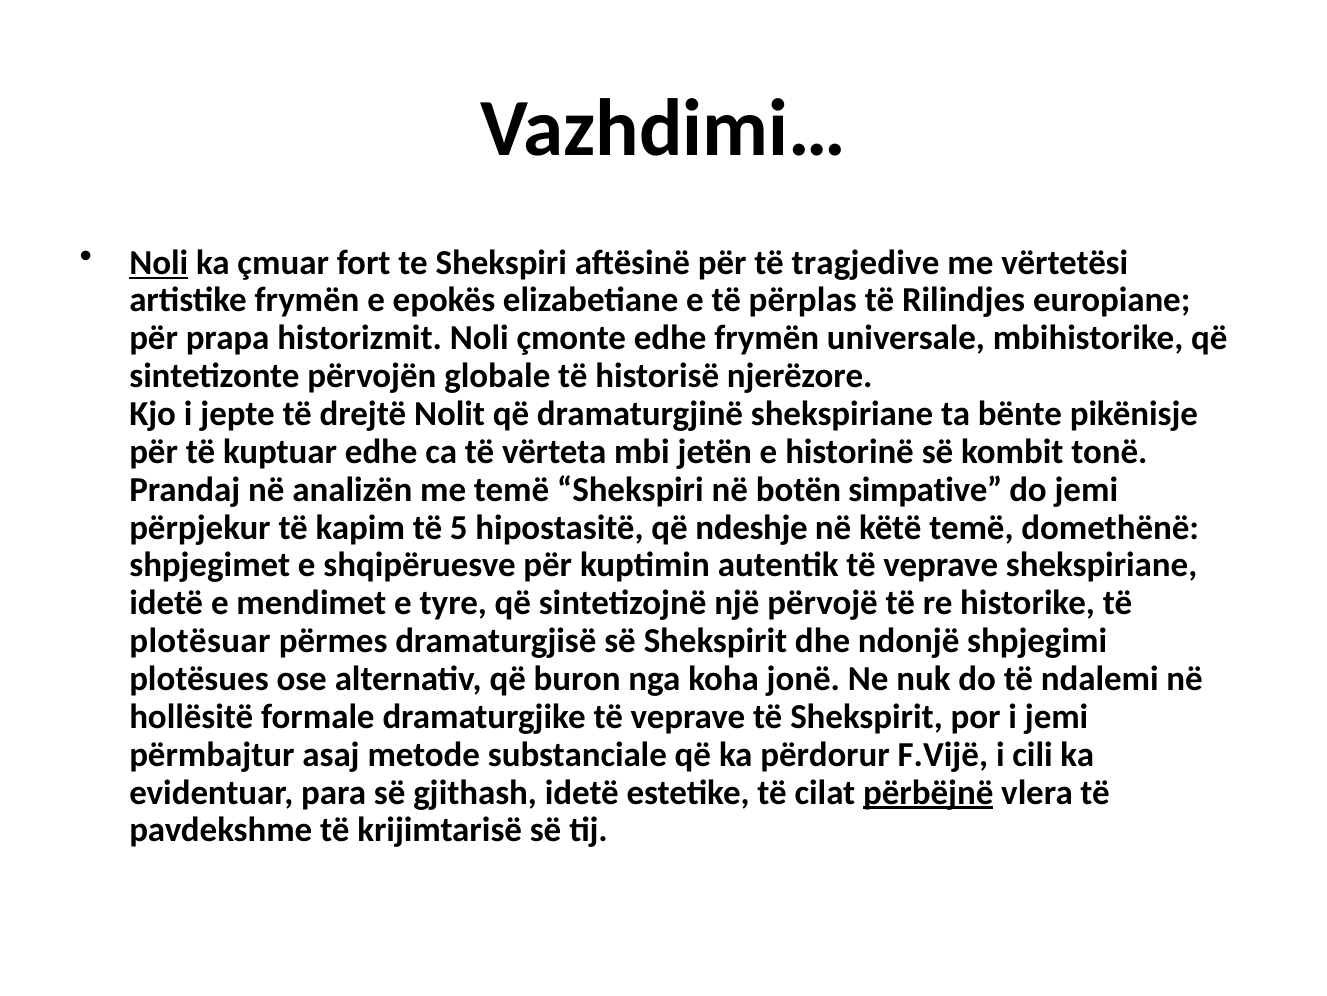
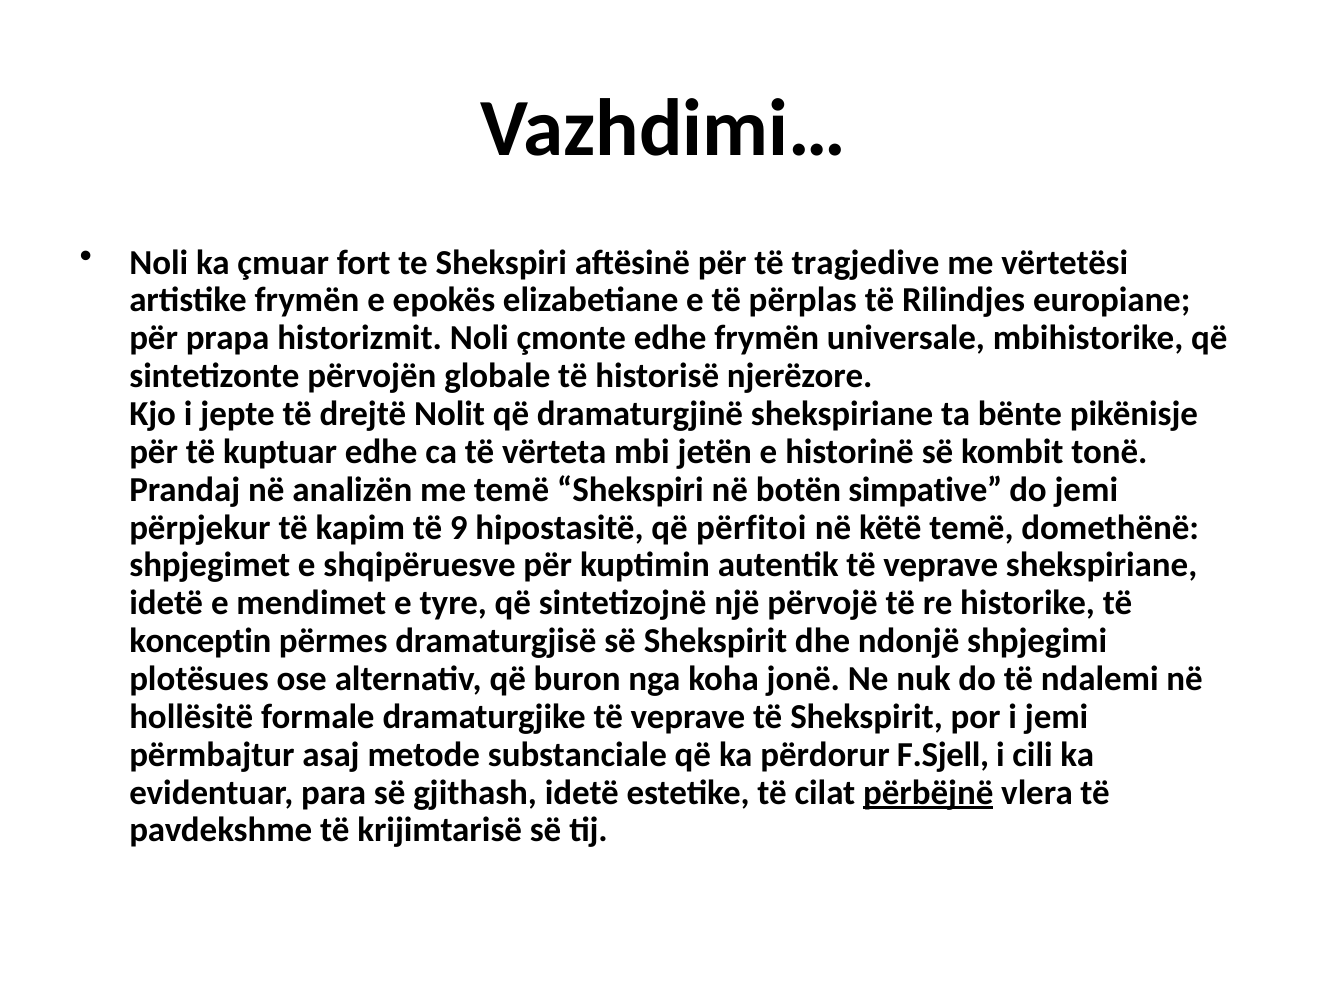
Noli underline: present -> none (159, 262)
5: 5 -> 9 (459, 527)
ndeshje: ndeshje -> përfitoi (751, 527)
plotësuar: plotësuar -> konceptin (200, 641)
F.Vijë: F.Vijë -> F.Sjell (943, 754)
